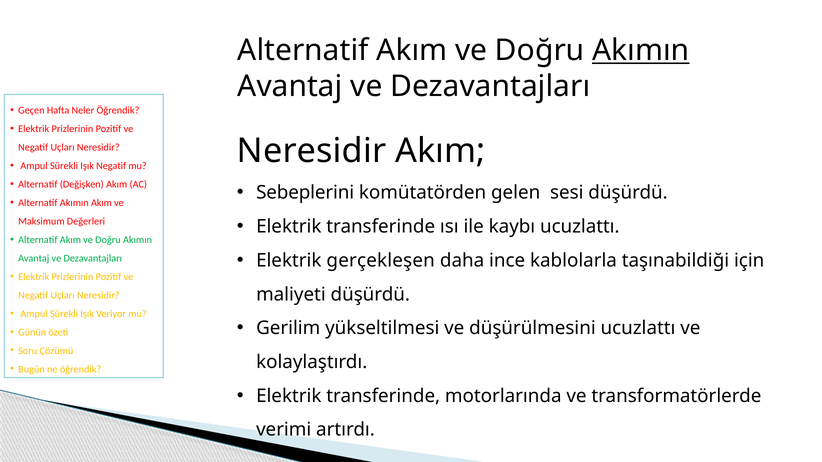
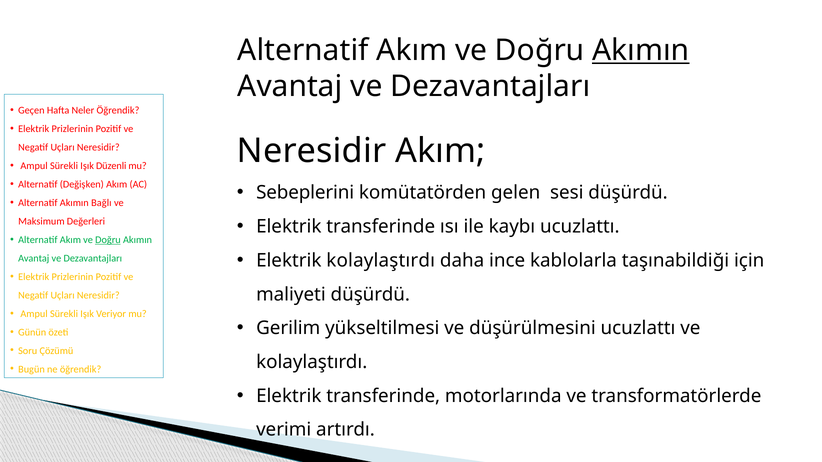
Işık Negatif: Negatif -> Düzenli (111, 166)
Akımın Akım: Akım -> Bağlı (101, 203)
Doğru underline: none -> present (108, 240)
Elektrik gerçekleşen: gerçekleşen -> kolaylaştırdı (381, 261)
